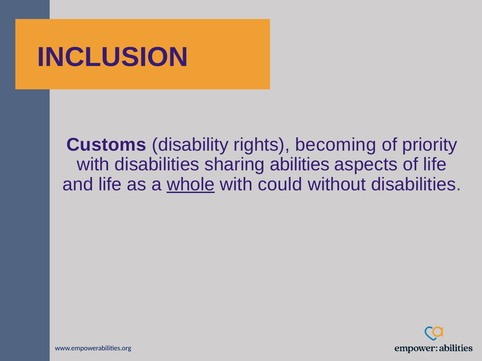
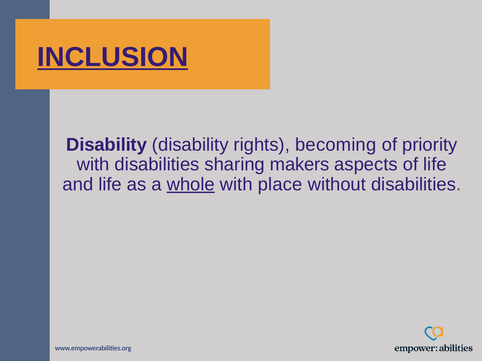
INCLUSION underline: none -> present (113, 57)
Customs: Customs -> Disability (107, 145)
abilities: abilities -> makers (300, 165)
could: could -> place (280, 185)
